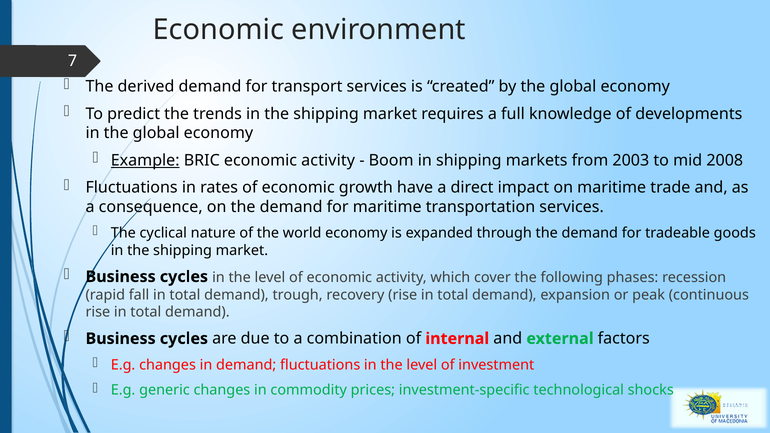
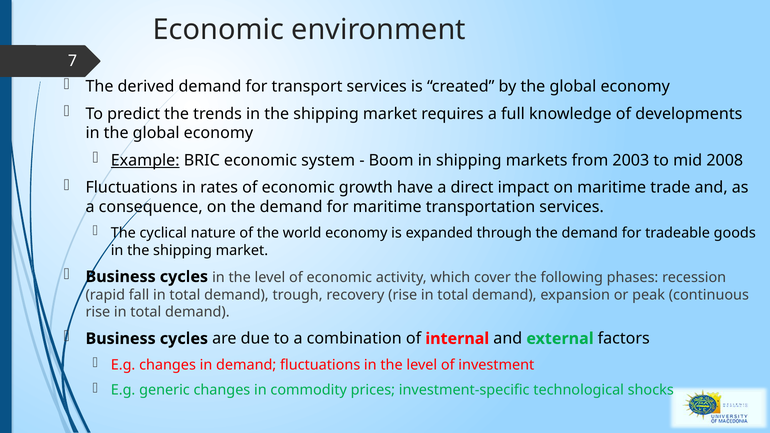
BRIC economic activity: activity -> system (328, 160)
